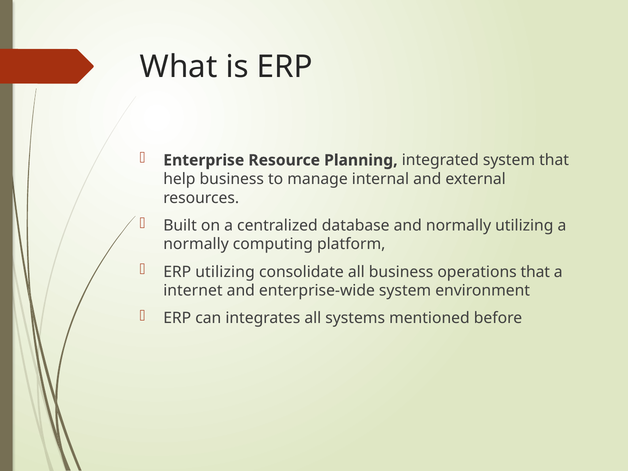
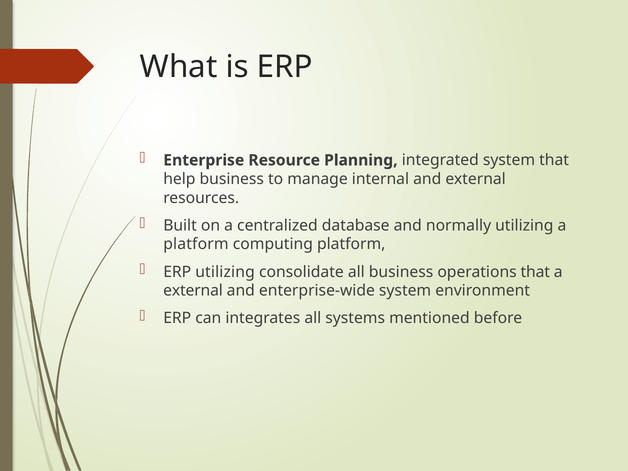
normally: normally -> platform (196, 244)
internet: internet -> external (193, 291)
